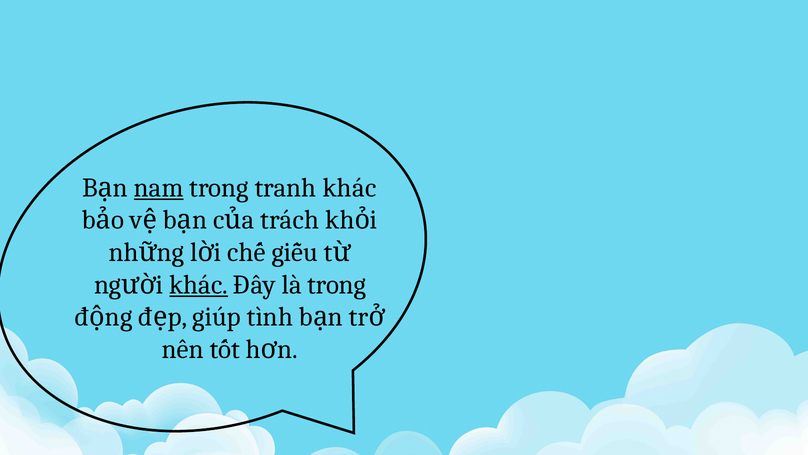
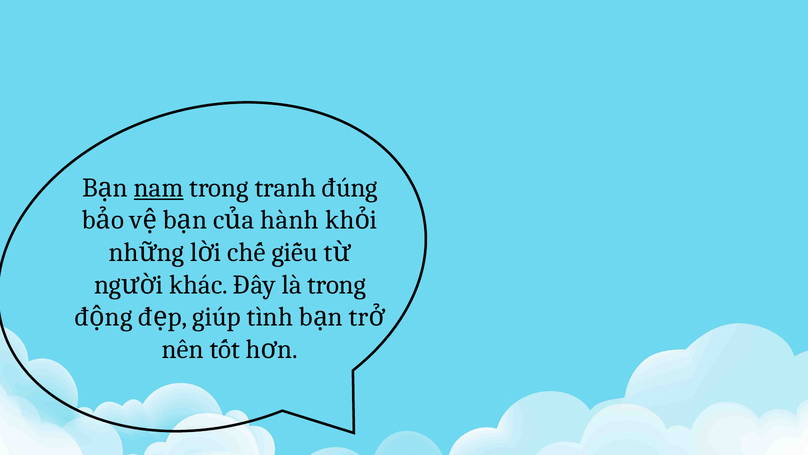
tranh khác: khác -> đúng (350, 187)
trách: trách -> hành (290, 220)
khác underline: present -> none (199, 284)
